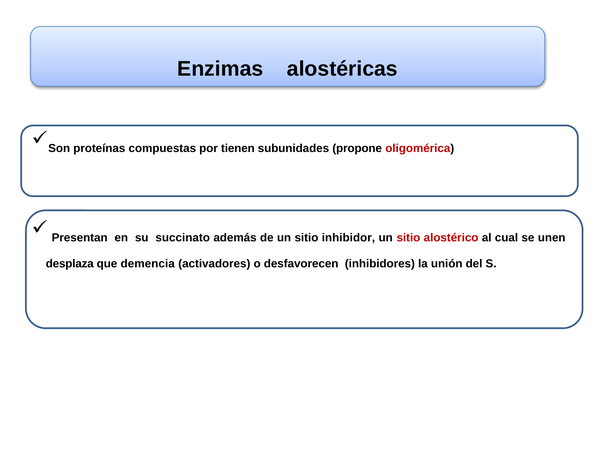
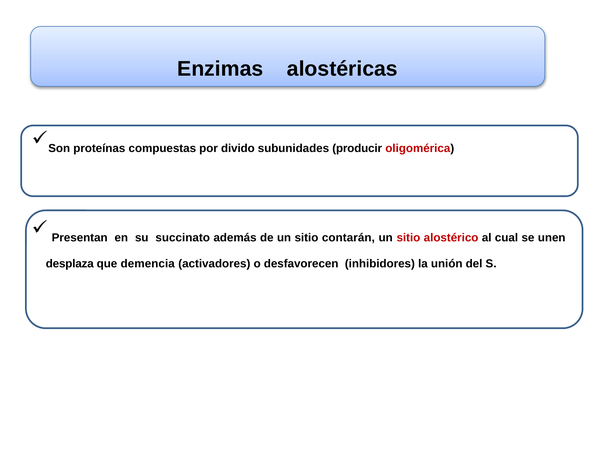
tienen: tienen -> divido (238, 148)
propone: propone -> producir (357, 148)
inhibidor: inhibidor -> contarán (348, 238)
